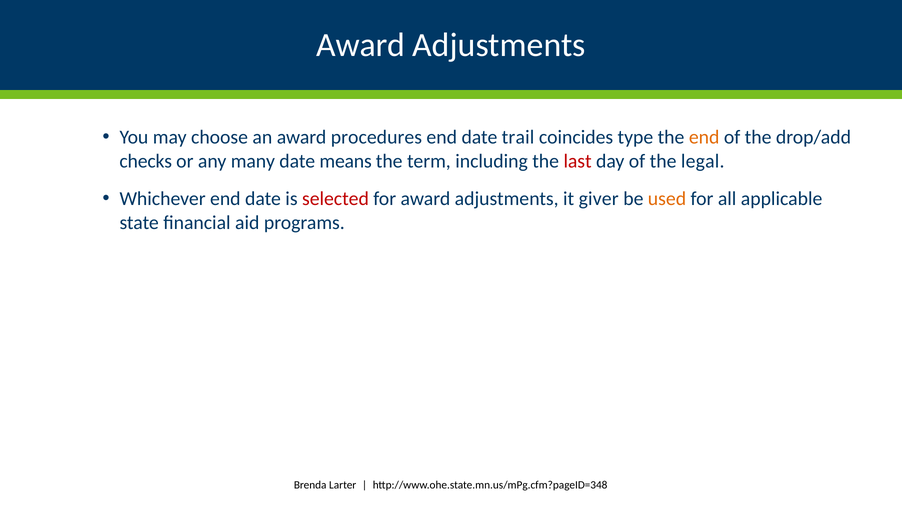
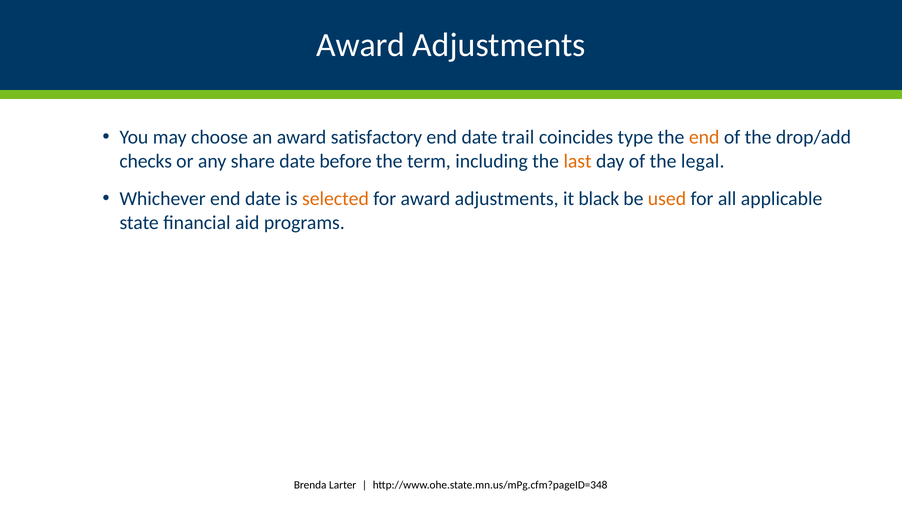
procedures: procedures -> satisfactory (376, 137)
many: many -> share (253, 161)
means: means -> before (346, 161)
last colour: red -> orange (578, 161)
selected colour: red -> orange (335, 199)
giver: giver -> black (599, 199)
